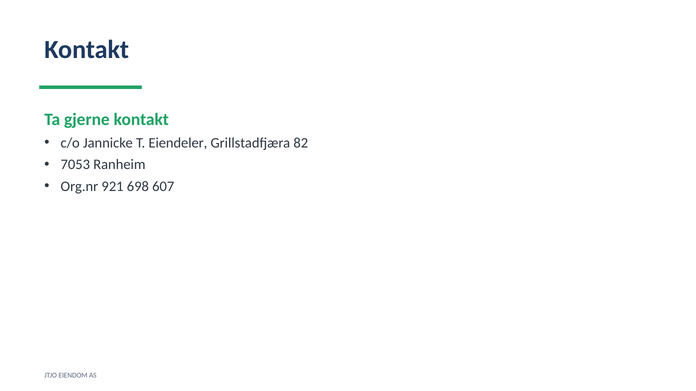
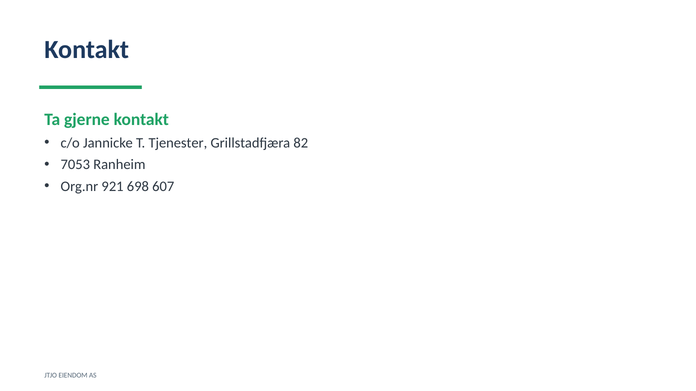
Eiendeler: Eiendeler -> Tjenester (178, 143)
